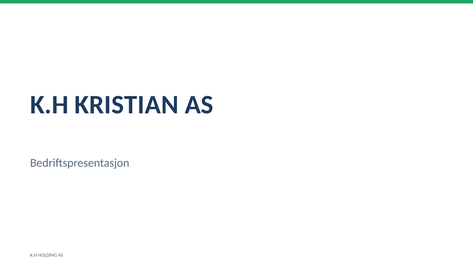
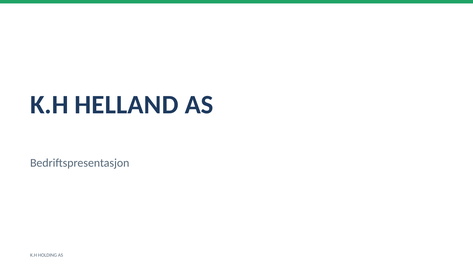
KRISTIAN: KRISTIAN -> HELLAND (126, 105)
